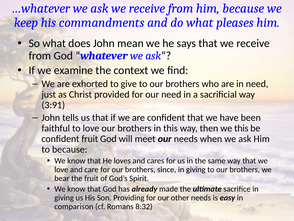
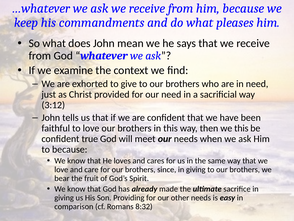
3:91: 3:91 -> 3:12 (53, 105)
confident fruit: fruit -> true (90, 138)
